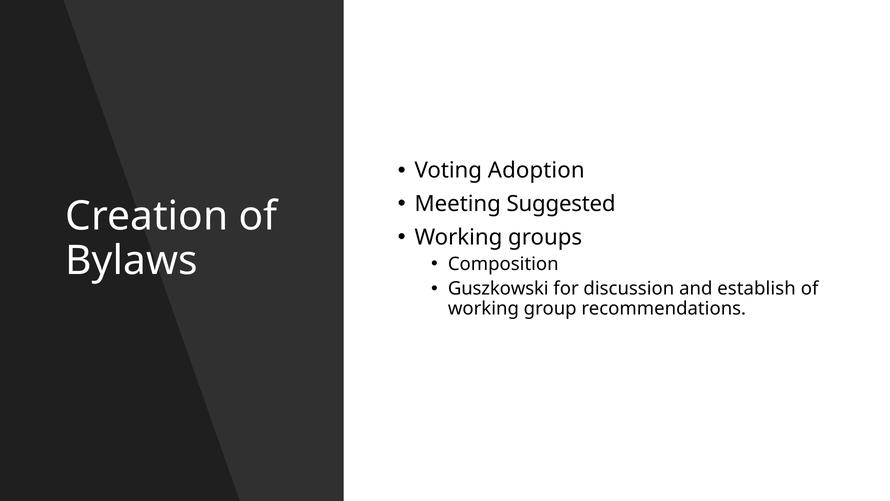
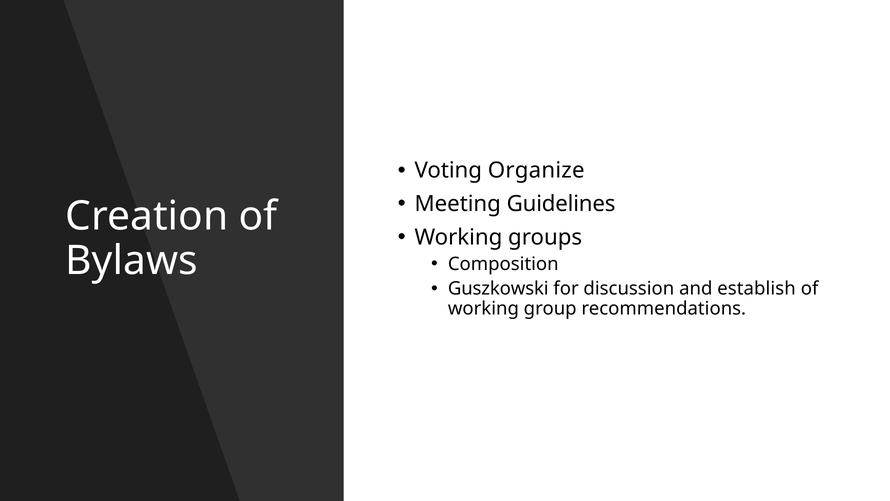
Adoption: Adoption -> Organize (536, 170)
Suggested: Suggested -> Guidelines (561, 204)
